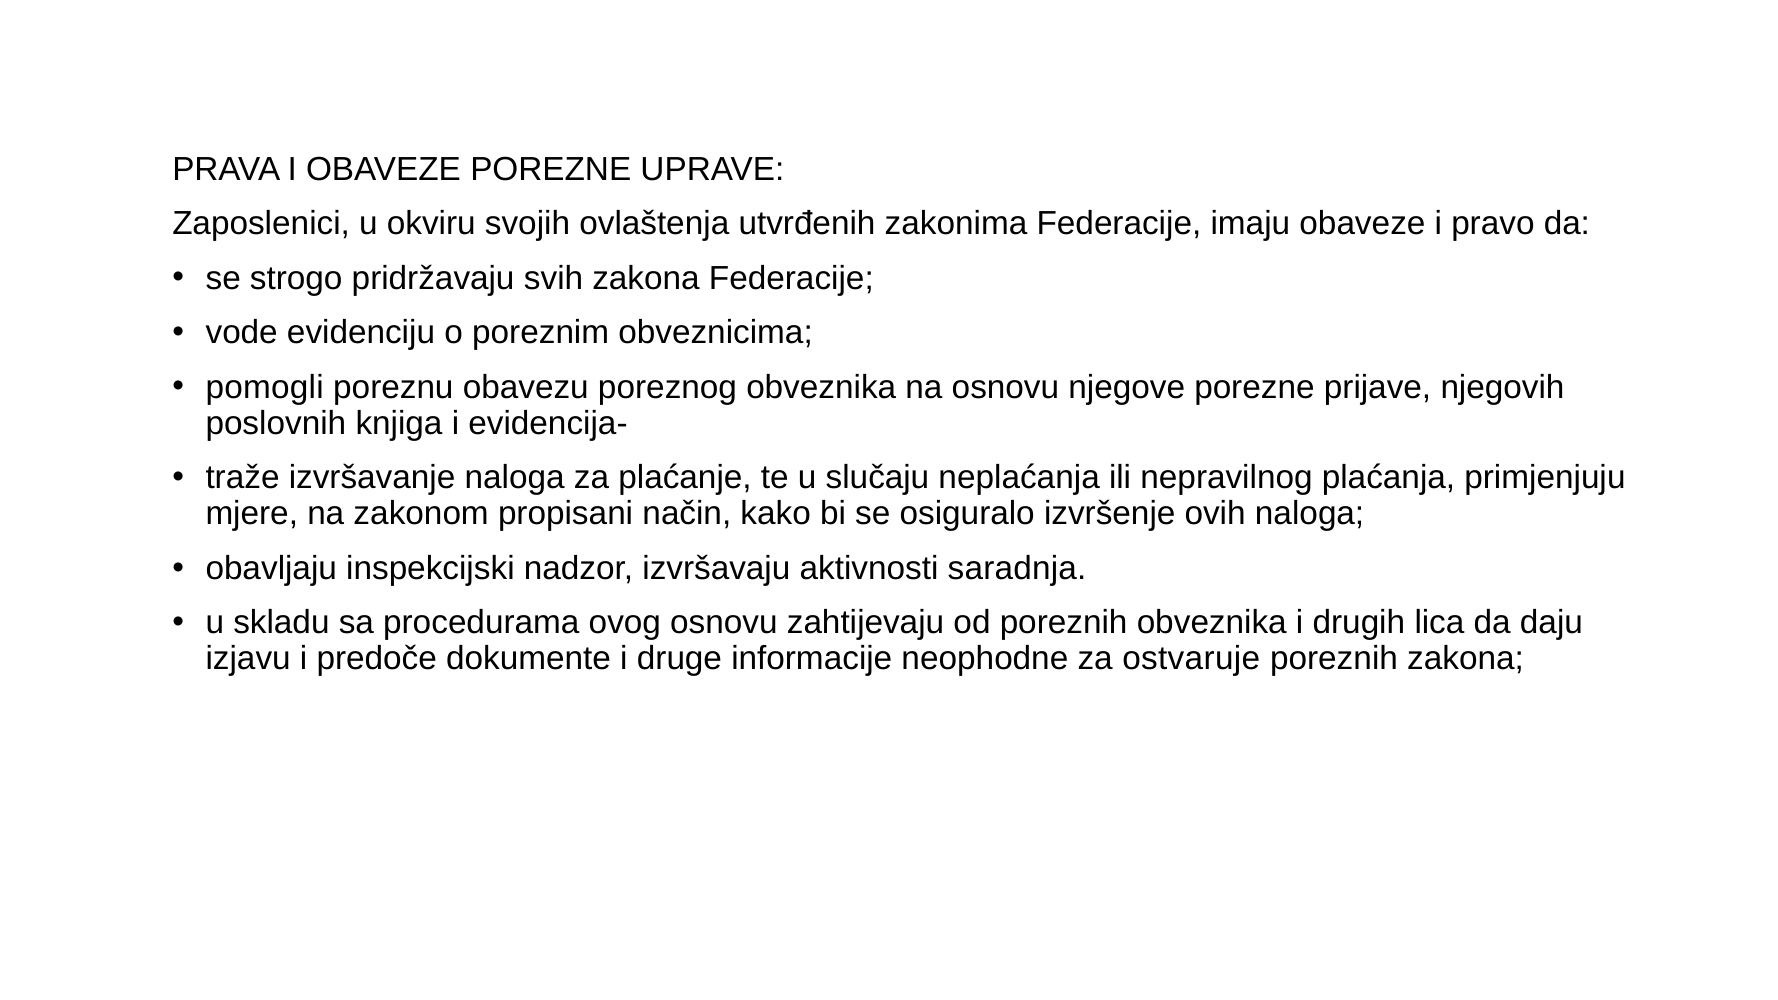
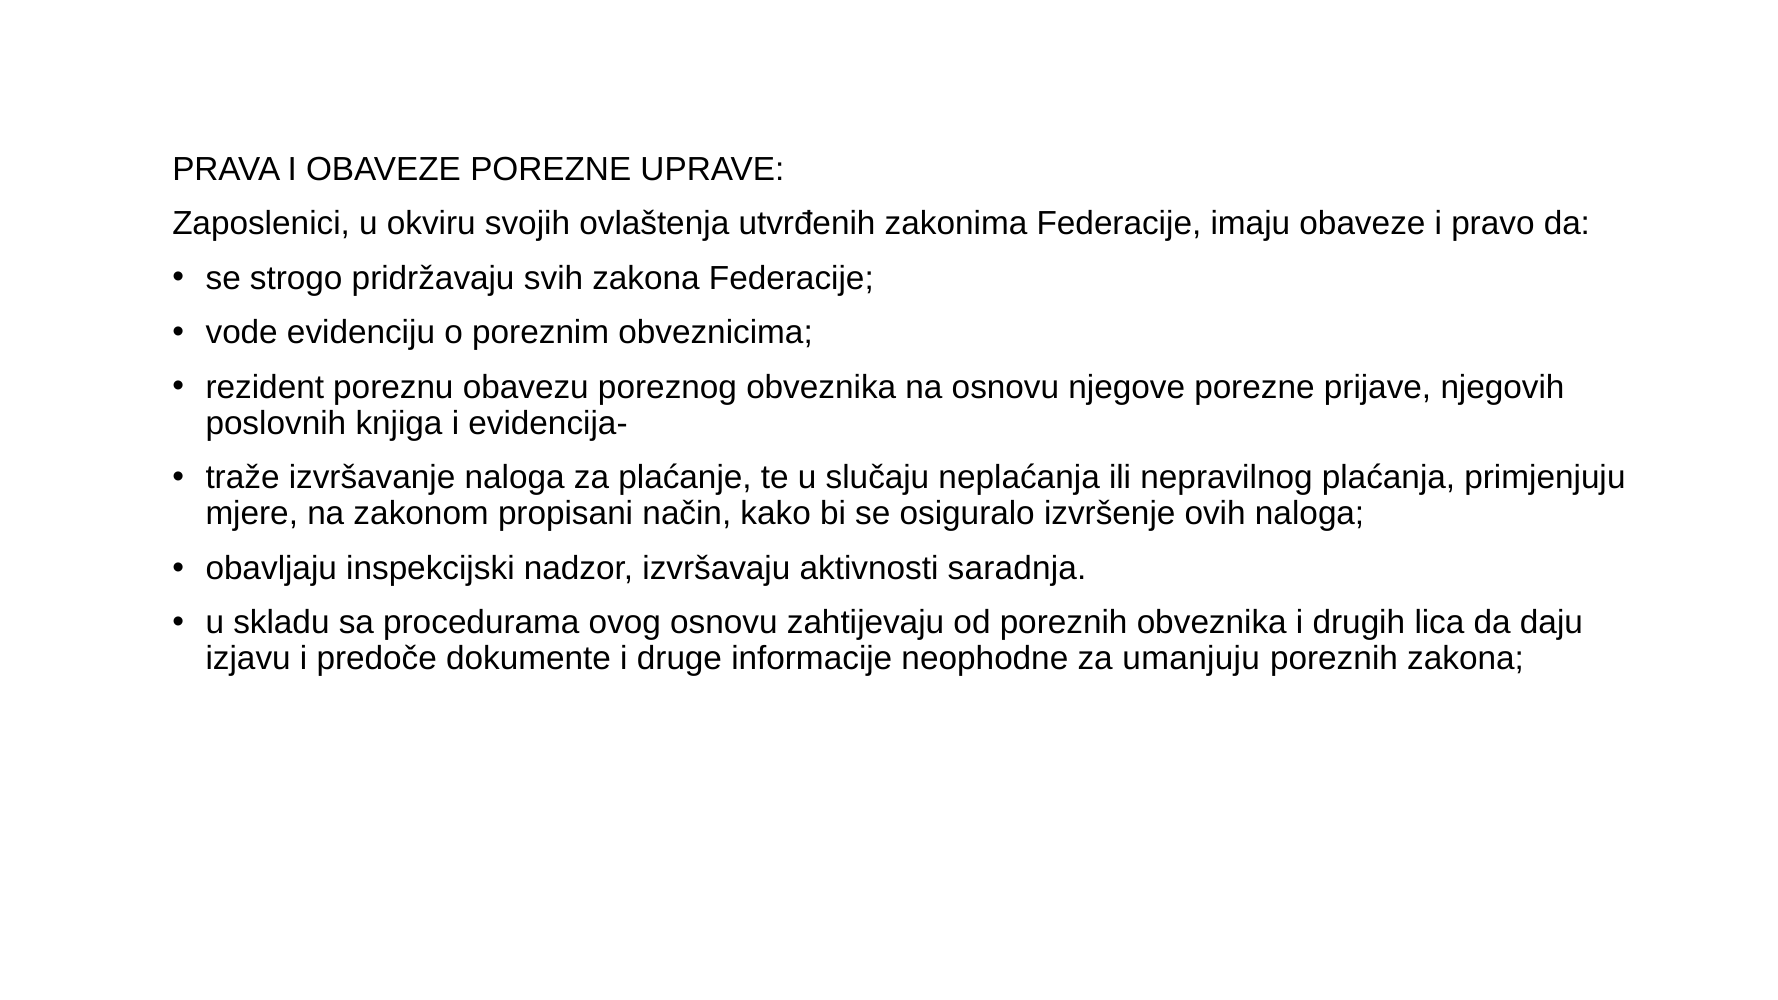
pomogli: pomogli -> rezident (265, 387)
ostvaruje: ostvaruje -> umanjuju (1191, 659)
